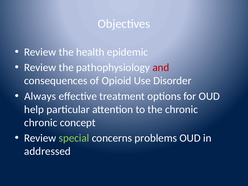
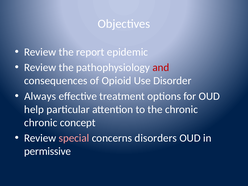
health: health -> report (90, 52)
special colour: light green -> pink (74, 138)
problems: problems -> disorders (156, 138)
addressed: addressed -> permissive (48, 151)
